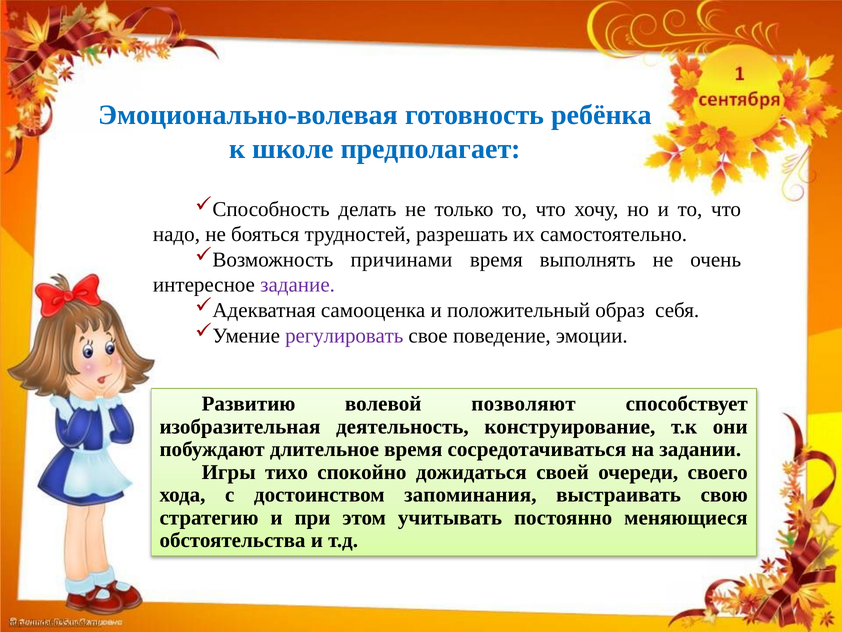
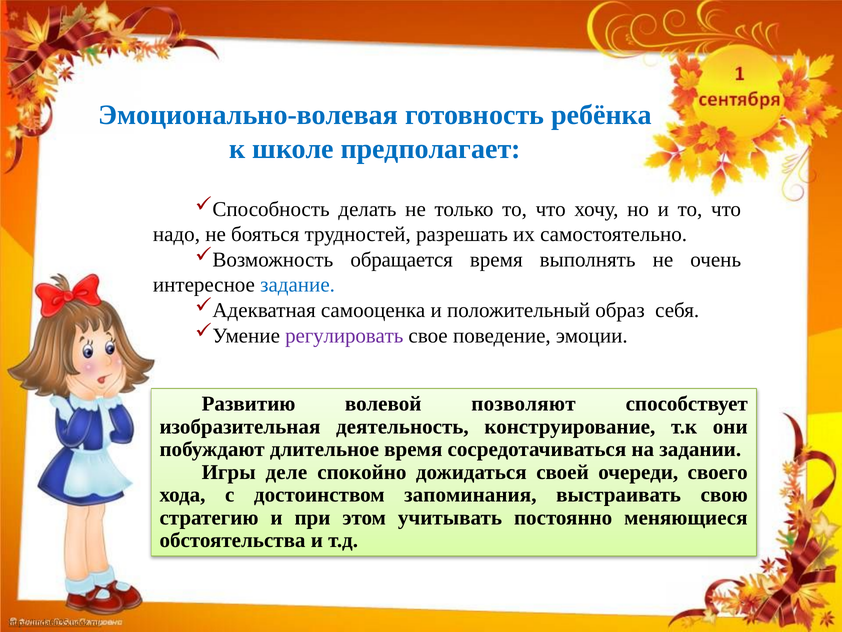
причинами: причинами -> обращается (402, 260)
задание colour: purple -> blue (298, 285)
тихо: тихо -> деле (286, 472)
